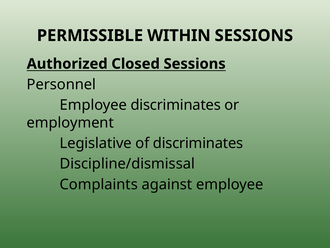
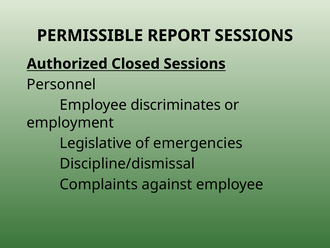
WITHIN: WITHIN -> REPORT (179, 36)
of discriminates: discriminates -> emergencies (198, 143)
